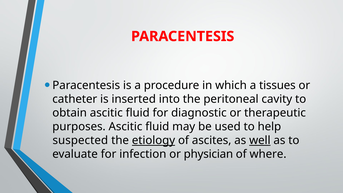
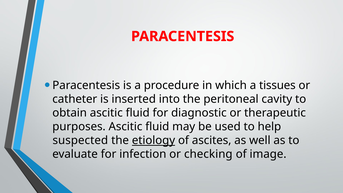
well underline: present -> none (260, 140)
physician: physician -> checking (208, 154)
where: where -> image (268, 154)
